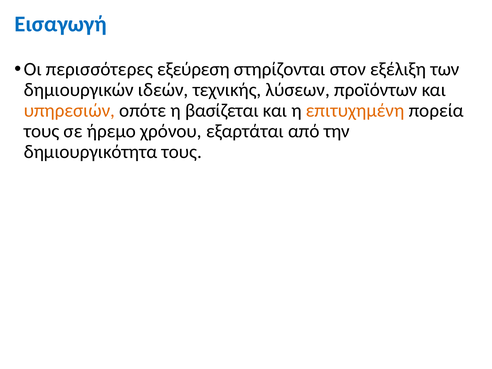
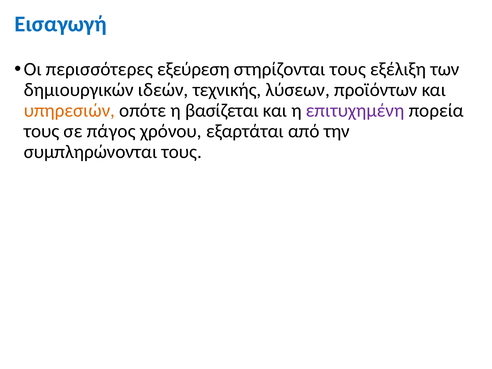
στηρίζονται στον: στον -> τους (348, 69)
επιτυχημένη colour: orange -> purple (355, 111)
ήρεμο: ήρεμο -> πάγος (111, 131)
δημιουργικότητα: δημιουργικότητα -> συμπληρώνονται (91, 152)
